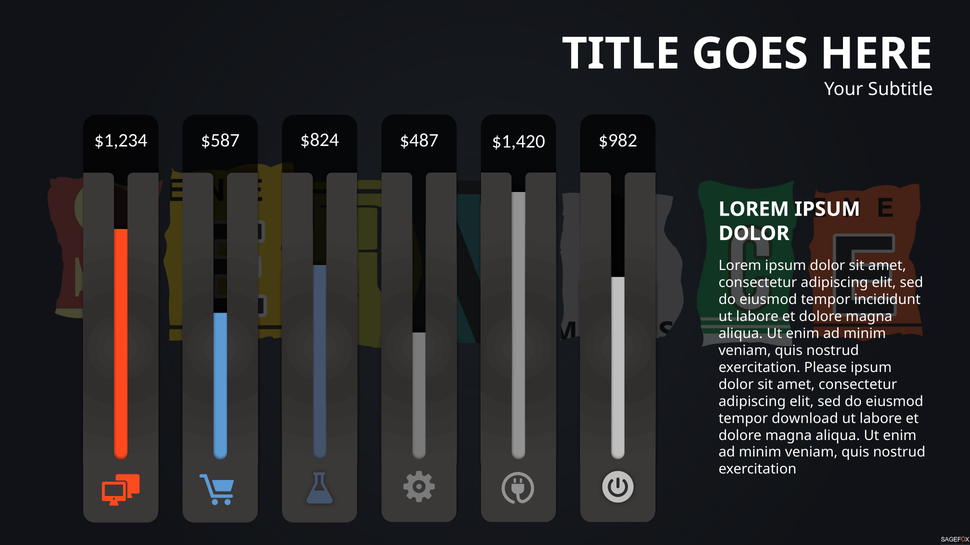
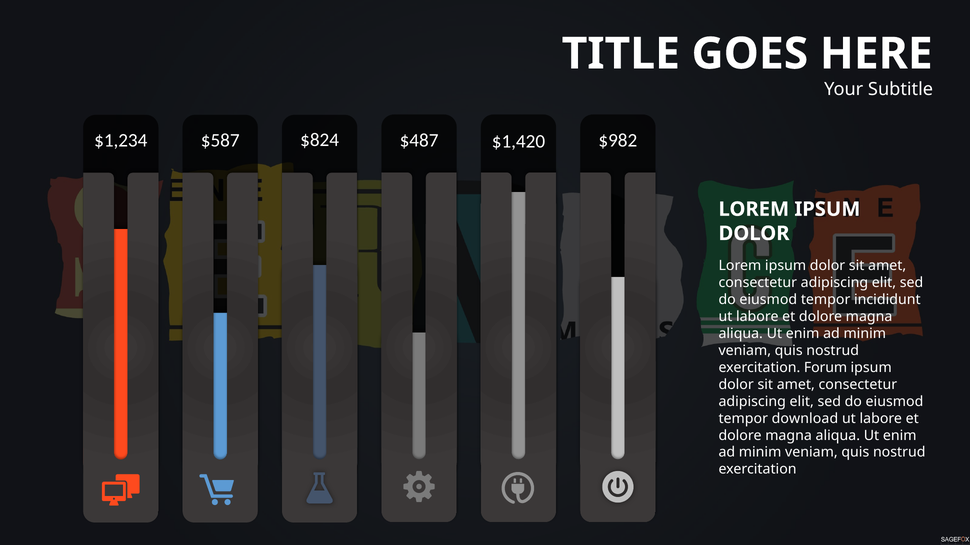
Please: Please -> Forum (826, 368)
